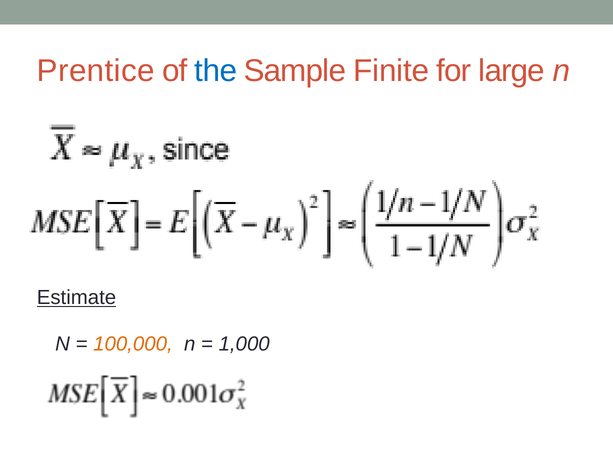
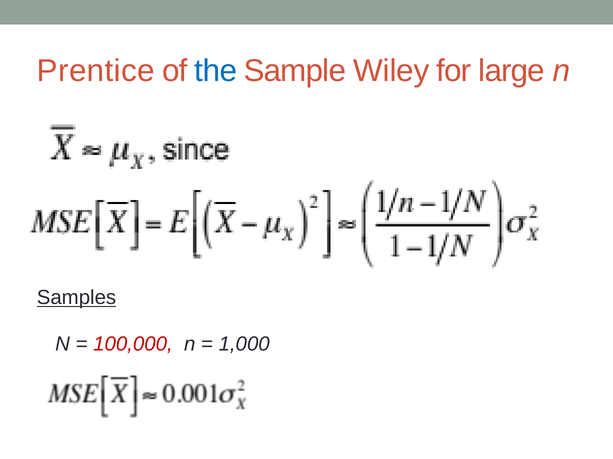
Finite: Finite -> Wiley (391, 71)
Estimate: Estimate -> Samples (76, 298)
100,000 colour: orange -> red (133, 345)
